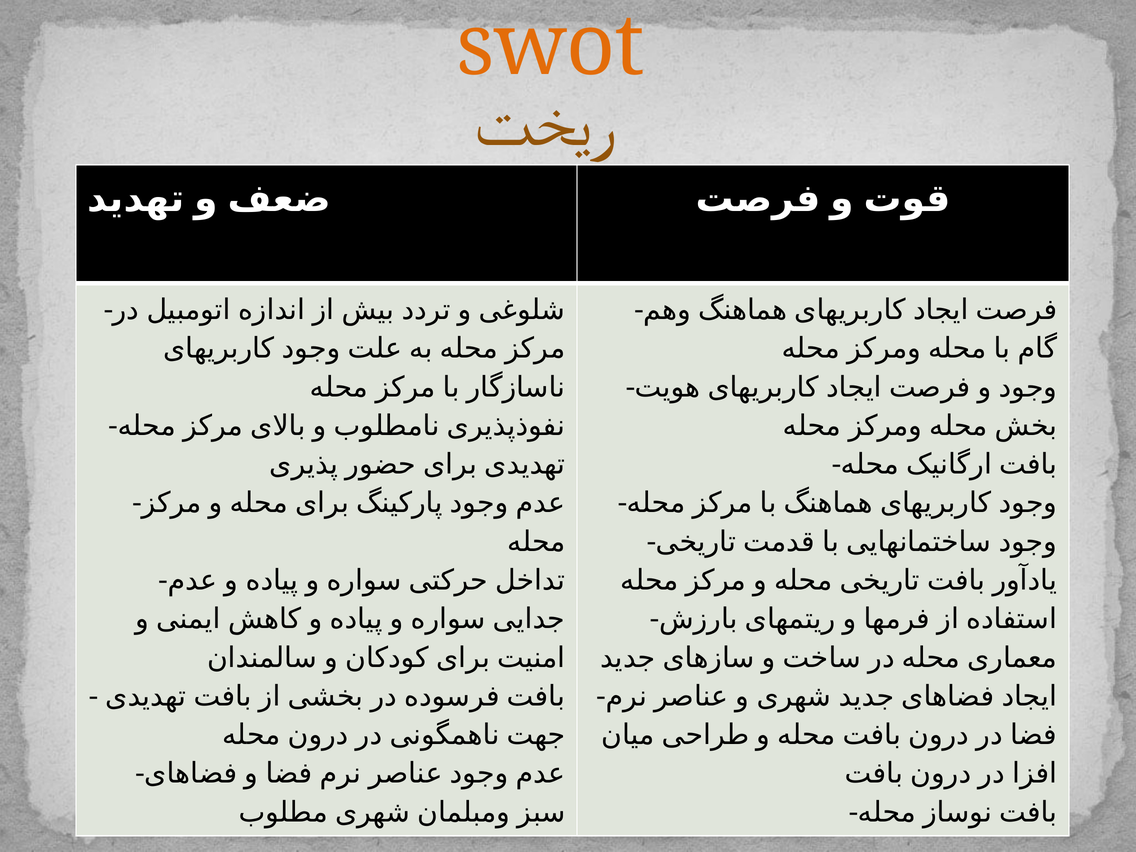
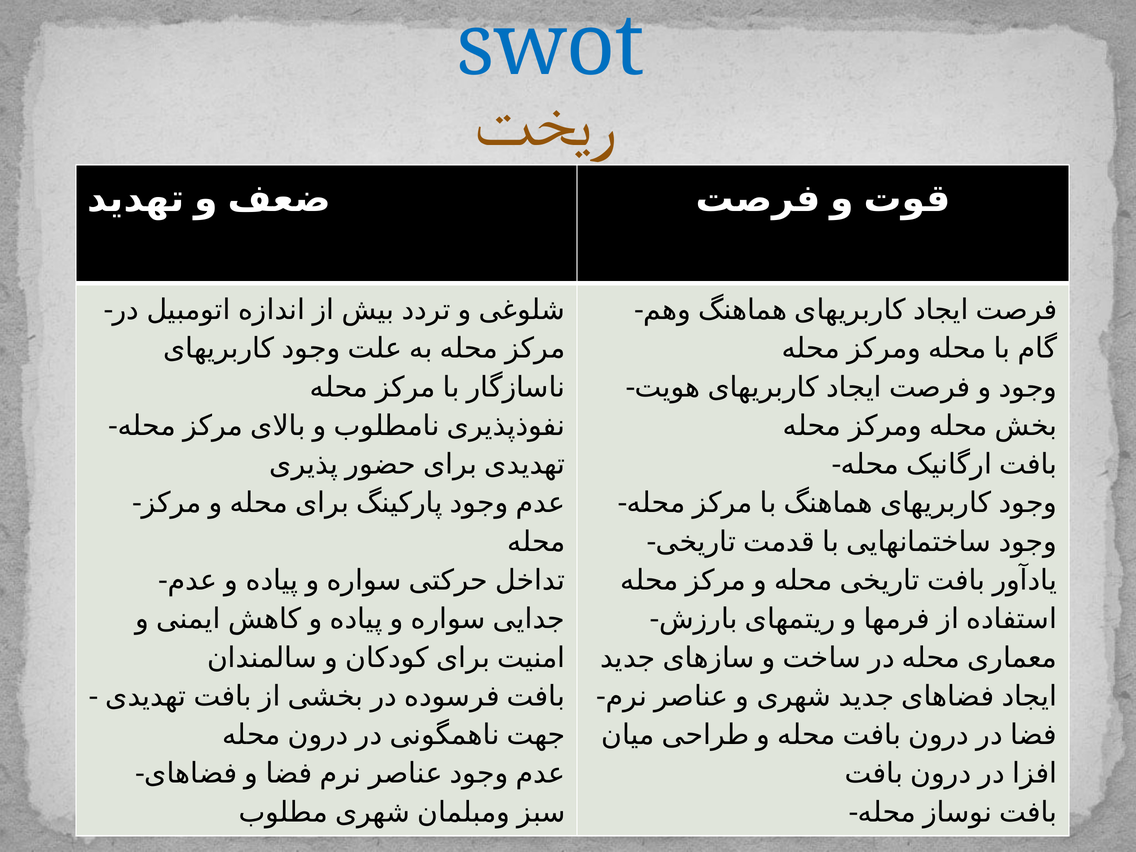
swot colour: orange -> blue (551, 46)
